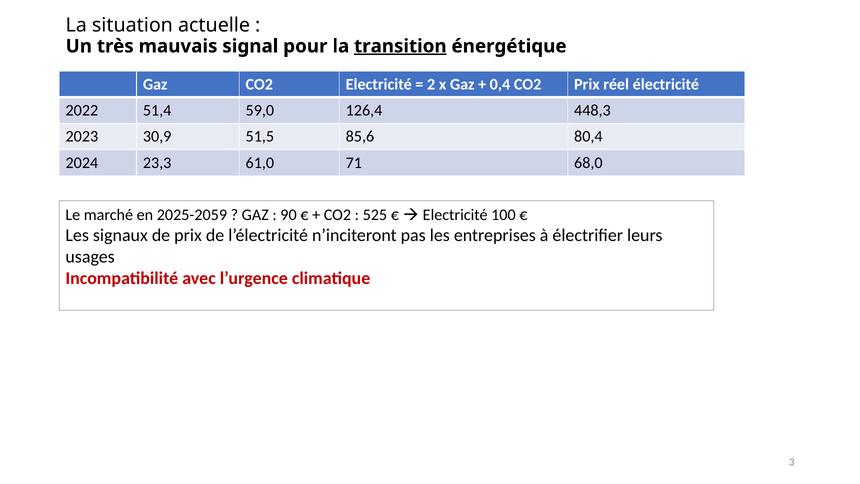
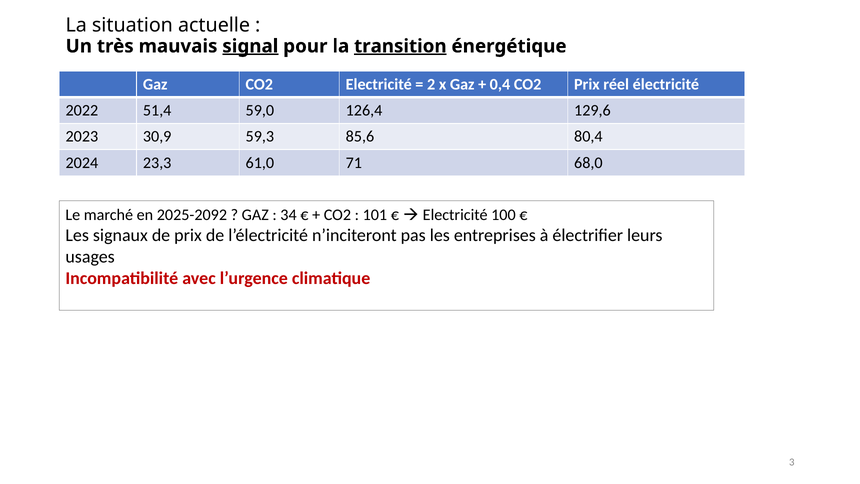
signal underline: none -> present (250, 46)
448,3: 448,3 -> 129,6 (592, 110)
51,5: 51,5 -> 59,3 (260, 137)
2025-2059: 2025-2059 -> 2025-2092 (192, 215)
90: 90 -> 34 (289, 215)
525: 525 -> 101 (375, 215)
